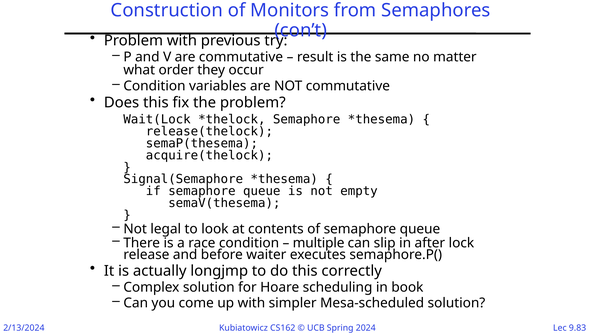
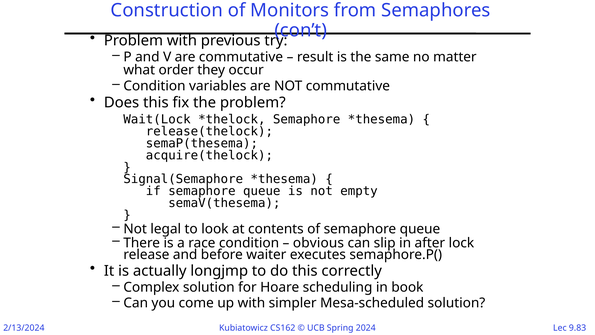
multiple: multiple -> obvious (318, 243)
